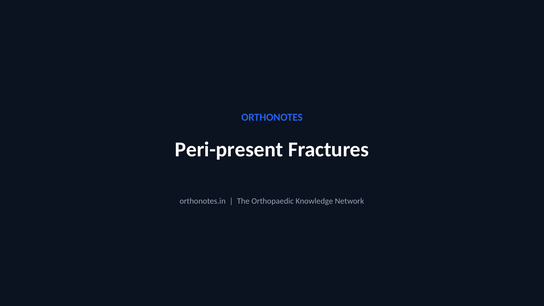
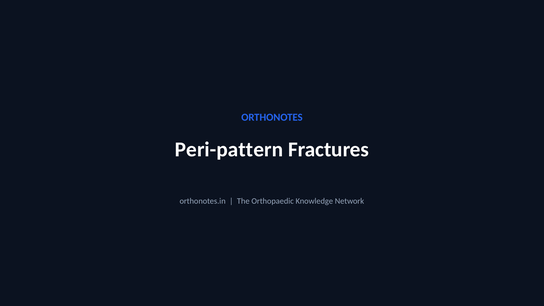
Peri-present: Peri-present -> Peri-pattern (229, 149)
